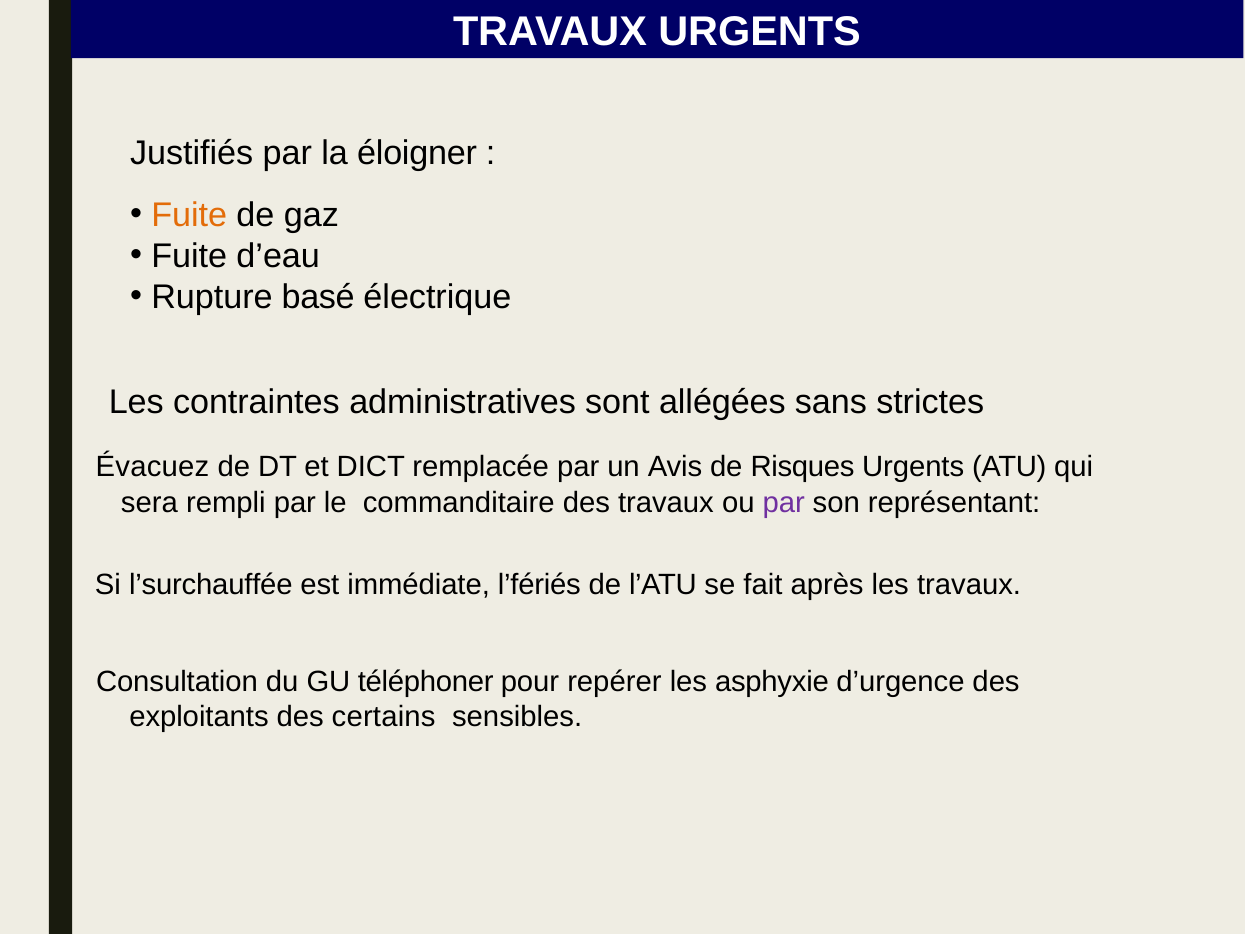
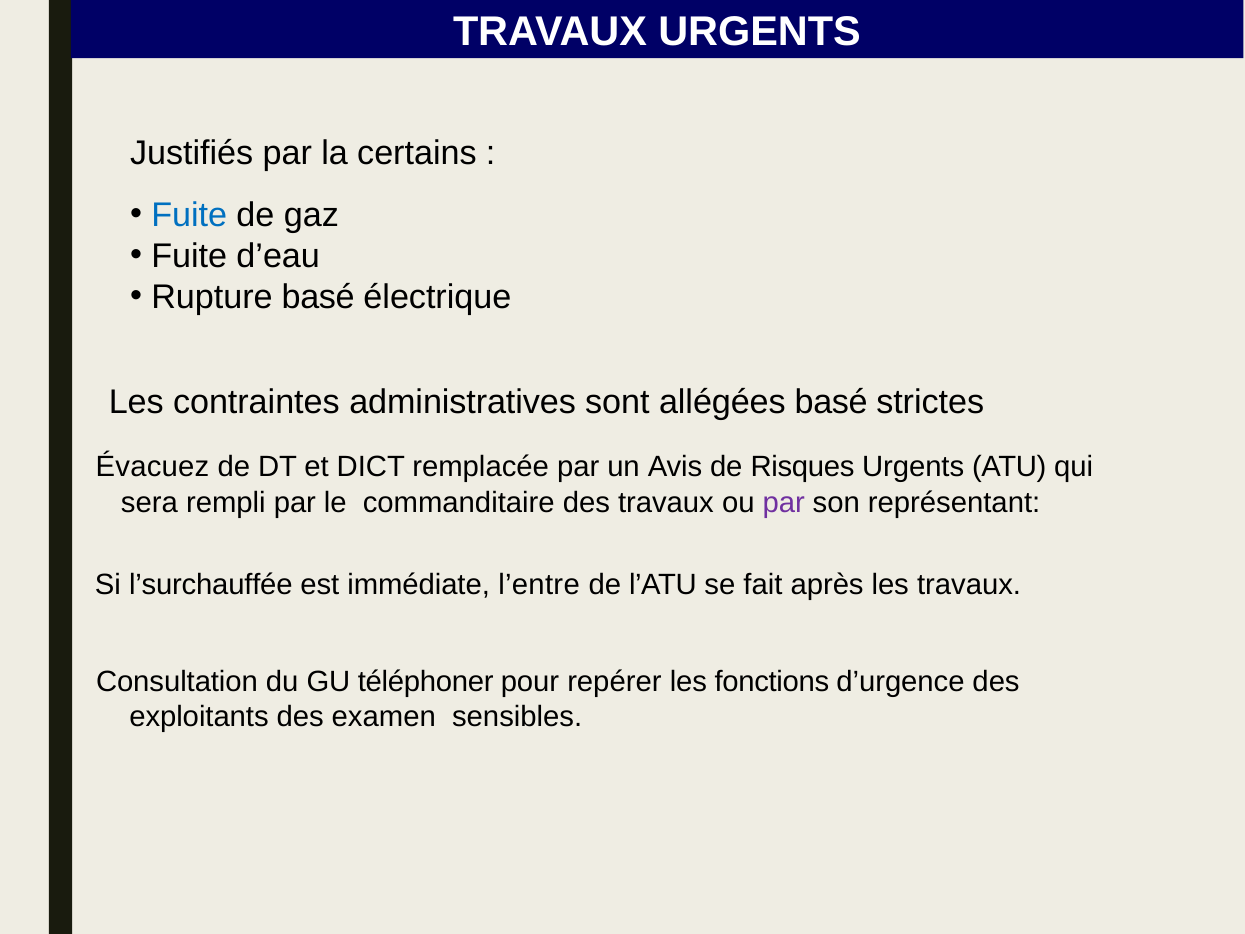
éloigner: éloigner -> certains (417, 153)
Fuite colour: orange -> blue (189, 215)
allégées sans: sans -> basé (831, 402)
l’fériés: l’fériés -> l’entre (539, 585)
asphyxie: asphyxie -> fonctions (772, 682)
certains: certains -> examen (384, 717)
